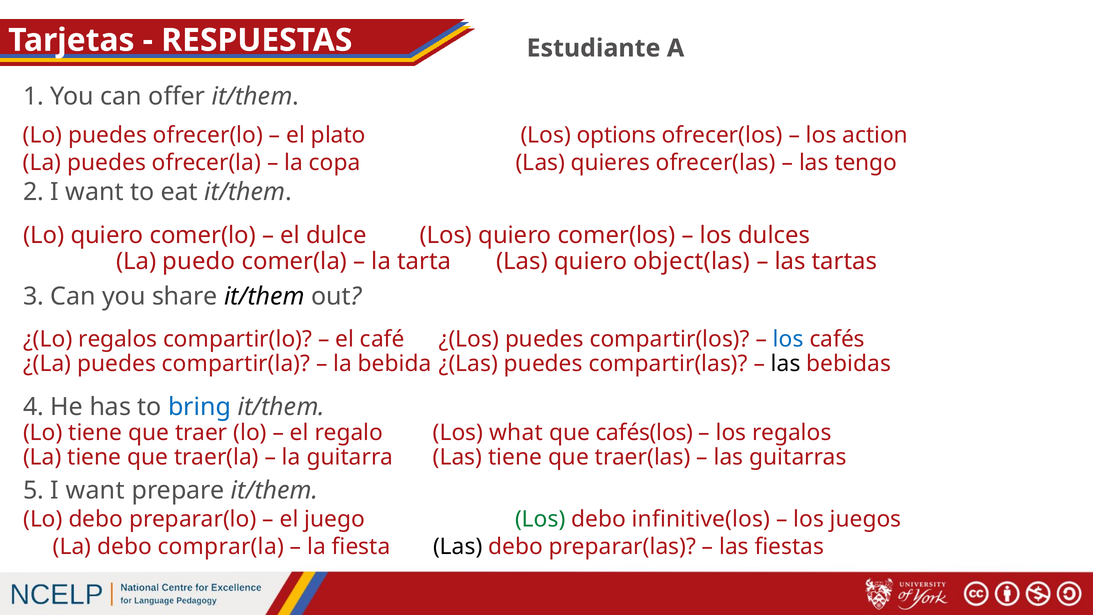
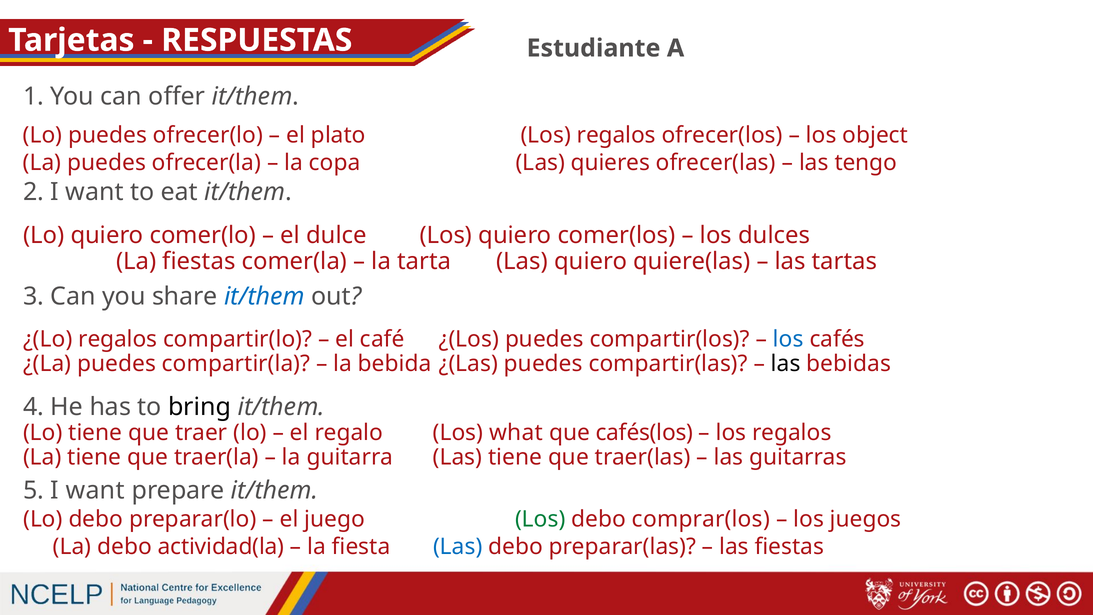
plato Los options: options -> regalos (616, 135)
action: action -> object (875, 135)
La puedo: puedo -> fiestas (199, 261)
object(las: object(las -> quiere(las (692, 261)
it/them colour: black -> blue (264, 296)
bring colour: blue -> black (200, 407)
infinitive(los: infinitive(los -> comprar(los (701, 519)
comprar(la: comprar(la -> actividad(la (221, 547)
Las colour: black -> blue (458, 547)
